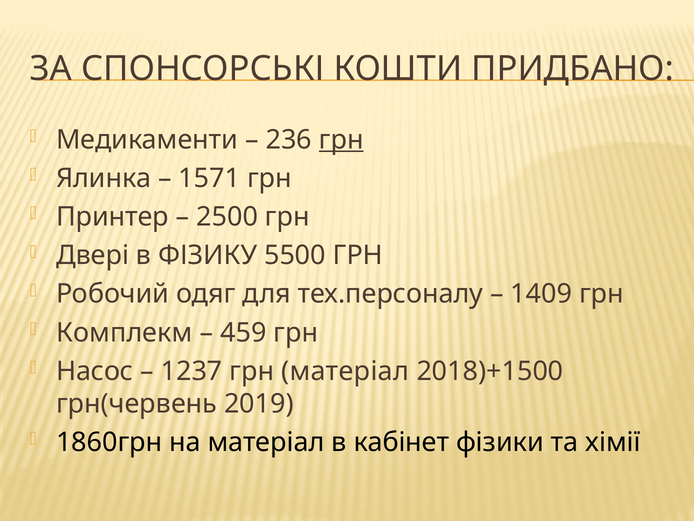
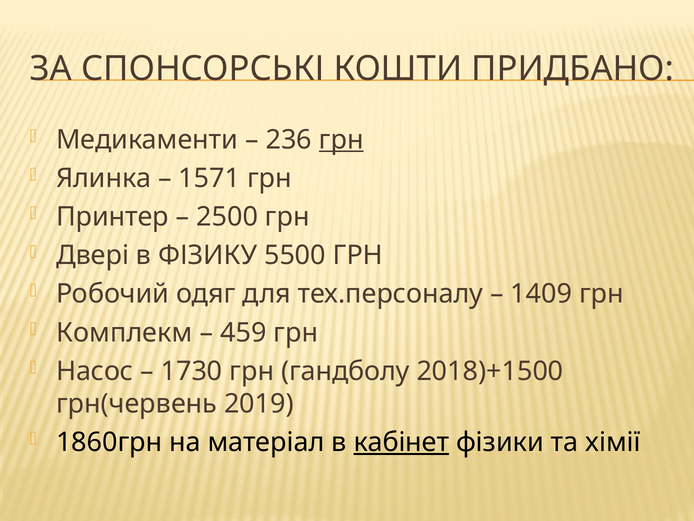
1237: 1237 -> 1730 (192, 371)
грн матеріал: матеріал -> гандболу (345, 371)
кабінет underline: none -> present (401, 442)
